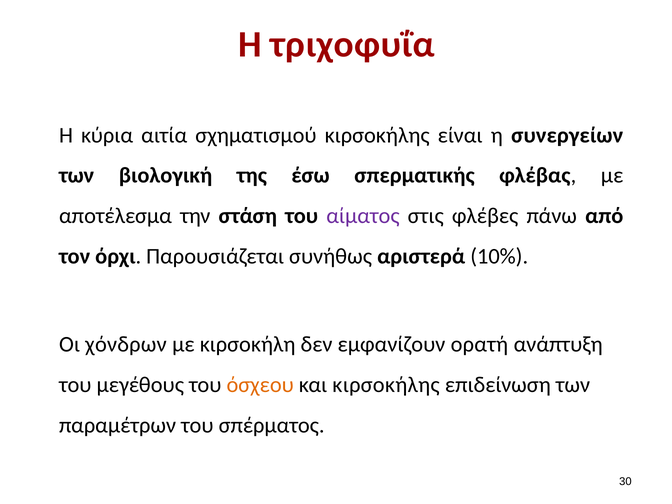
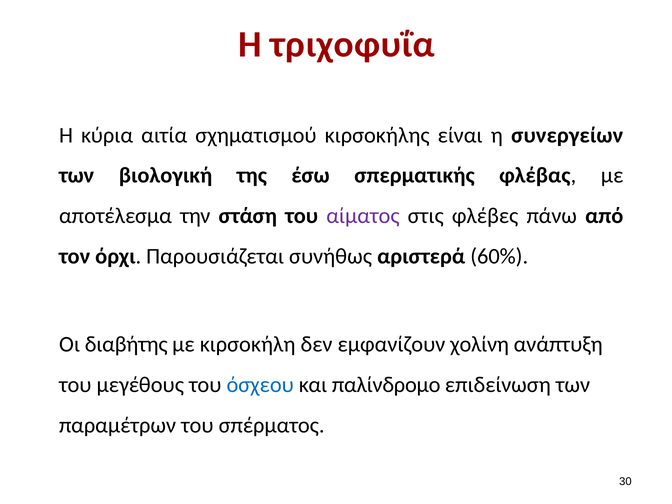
10%: 10% -> 60% (499, 256)
χόνδρων: χόνδρων -> διαβήτης (126, 345)
ορατή: ορατή -> χολίνη (480, 345)
όσχεου colour: orange -> blue (260, 385)
και κιρσοκήλης: κιρσοκήλης -> παλίνδρομο (386, 385)
